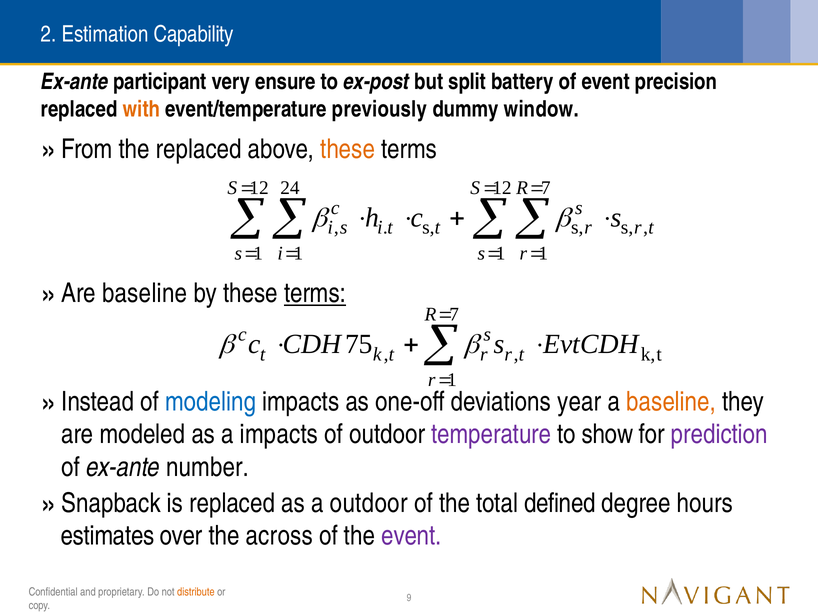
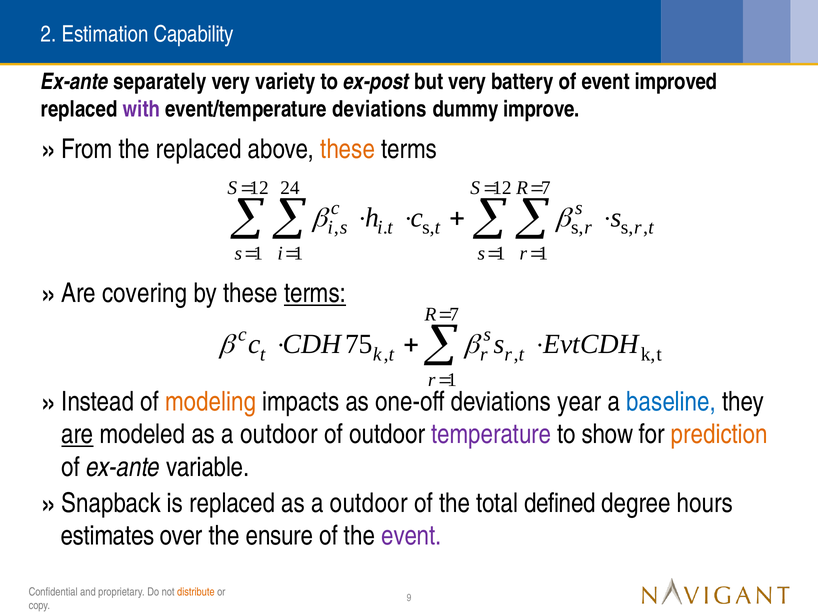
participant: participant -> separately (160, 82)
ensure: ensure -> variety (285, 82)
but split: split -> very (467, 82)
precision: precision -> improved (676, 82)
with colour: orange -> purple (141, 109)
event/temperature previously: previously -> deviations (380, 109)
window: window -> improve (541, 109)
baseline: baseline -> covering (145, 294)
modeling colour: blue -> orange (211, 402)
baseline colour: orange -> blue (671, 402)
are underline: none -> present (77, 435)
modeled as a impacts: impacts -> outdoor (279, 435)
prediction colour: purple -> orange (719, 435)
number: number -> variable (208, 468)
across: across -> ensure (280, 536)
